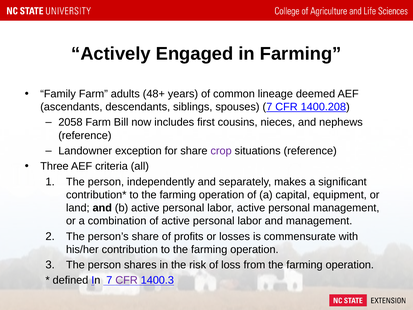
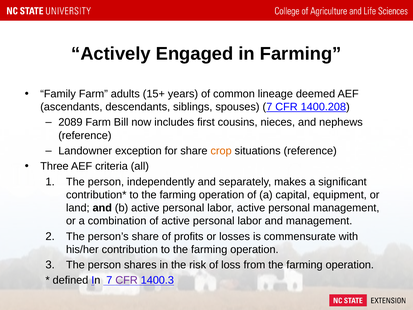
48+: 48+ -> 15+ (154, 94)
2058: 2058 -> 2089 (70, 122)
crop colour: purple -> orange (221, 151)
